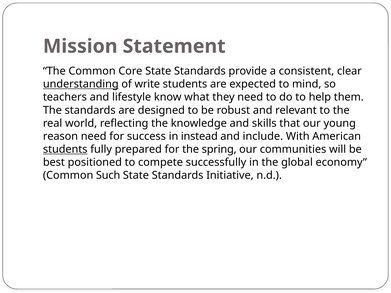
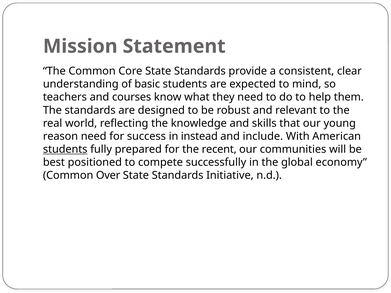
understanding underline: present -> none (81, 84)
write: write -> basic (147, 84)
lifestyle: lifestyle -> courses (132, 97)
spring: spring -> recent (219, 149)
Such: Such -> Over (108, 176)
